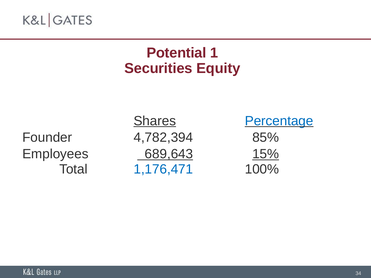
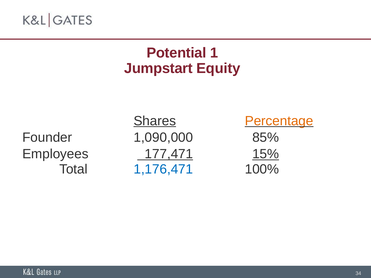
Securities: Securities -> Jumpstart (158, 68)
Percentage colour: blue -> orange (279, 121)
4,782,394: 4,782,394 -> 1,090,000 (163, 138)
689,643: 689,643 -> 177,471 (169, 154)
